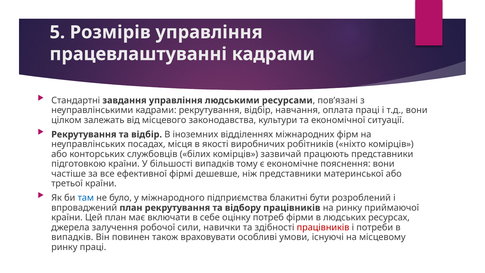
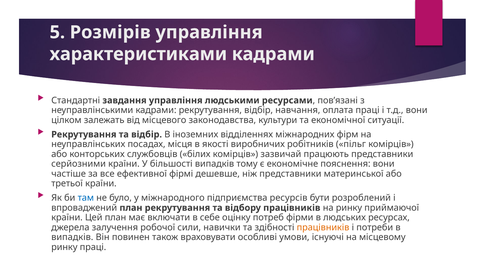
працевлаштуванні: працевлаштуванні -> характеристиками (138, 54)
ніхто: ніхто -> пільг (351, 144)
підготовкою: підготовкою -> серйозними (79, 164)
блакитні: блакитні -> ресурсів (289, 198)
працівників colour: red -> orange (323, 227)
